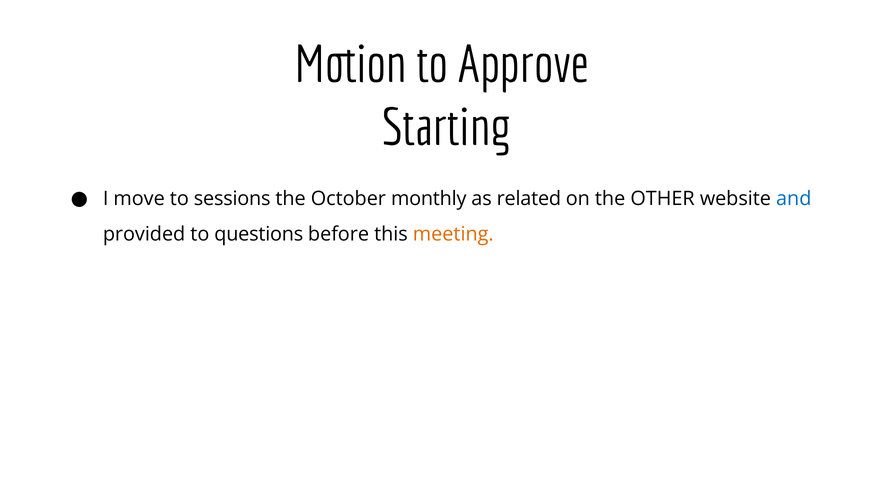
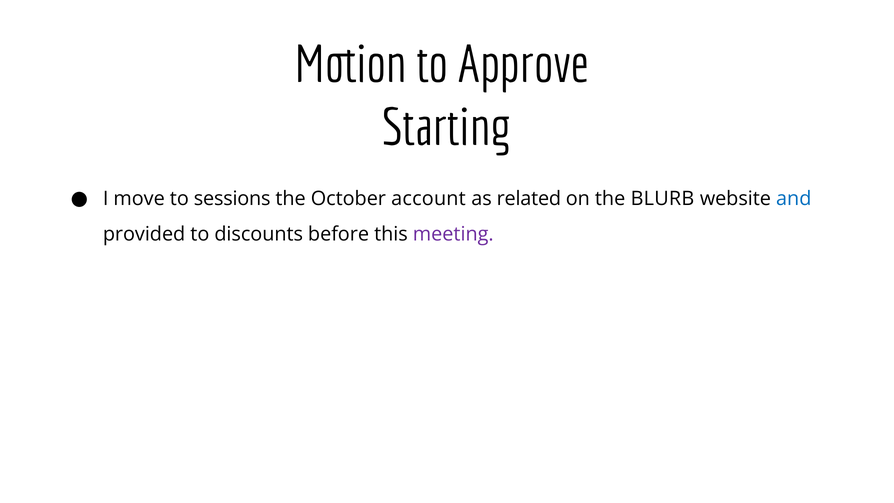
monthly: monthly -> account (429, 199)
OTHER: OTHER -> BLURB (662, 199)
questions: questions -> discounts (259, 234)
meeting colour: orange -> purple (453, 234)
